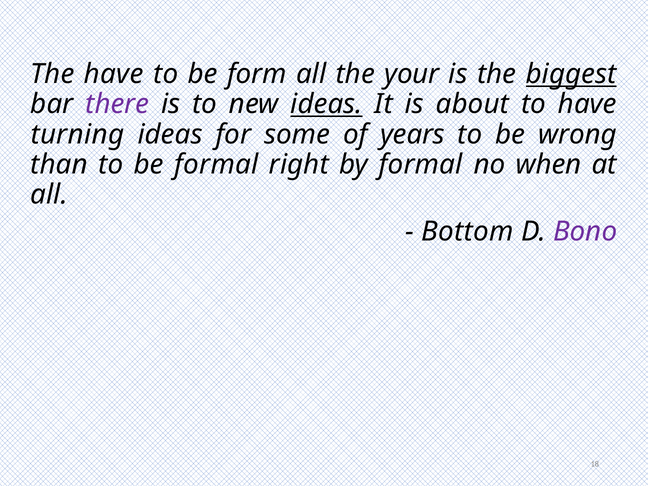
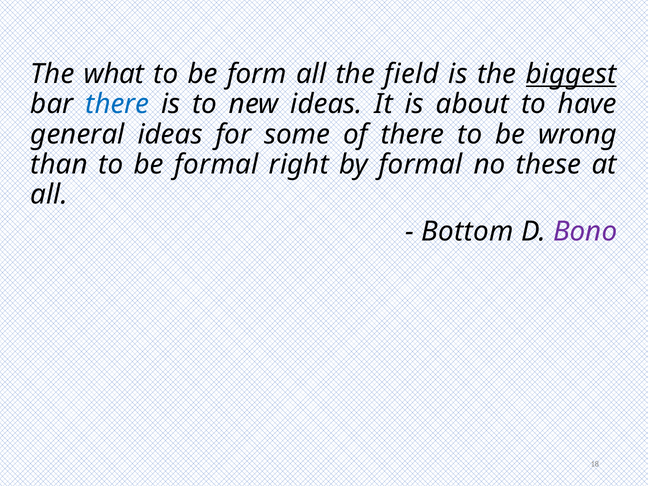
The have: have -> what (114, 74)
your: your -> field (412, 74)
there colour: purple -> blue (117, 104)
ideas underline: present -> none (327, 104)
turning: turning -> general (78, 134)
of years: years -> there (413, 134)
when: when -> these (548, 164)
